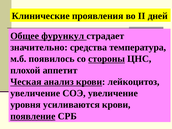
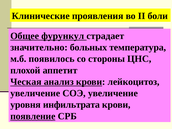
дней: дней -> боли (158, 16)
средства: средства -> больных (89, 47)
стороны underline: present -> none (107, 59)
усиливаются: усиливаются -> инфильтрата (71, 105)
